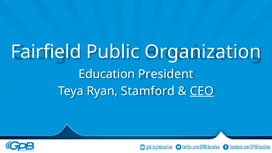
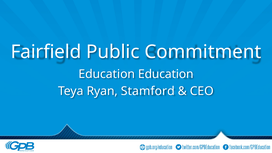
Organization: Organization -> Commitment (203, 52)
Education President: President -> Education (166, 74)
CEO underline: present -> none (202, 91)
